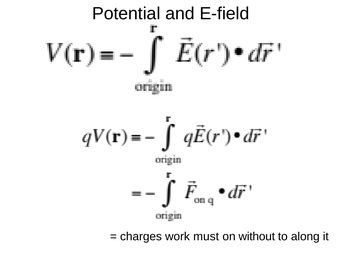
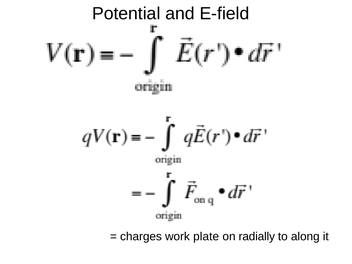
must: must -> plate (206, 236)
without: without -> radially (257, 236)
